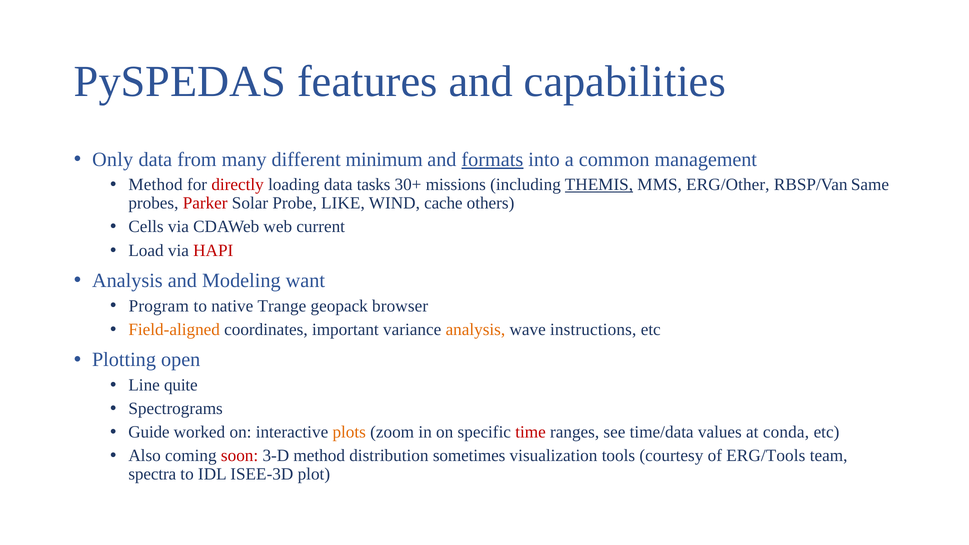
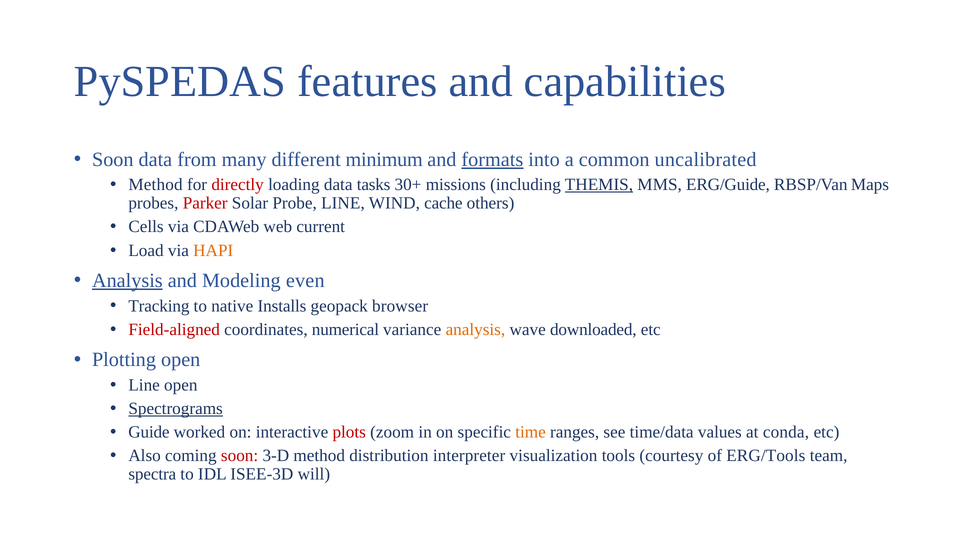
Only: Only -> Soon (113, 160)
management: management -> uncalibrated (706, 160)
ERG/Other: ERG/Other -> ERG/Guide (728, 185)
Same: Same -> Maps (870, 185)
Probe LIKE: LIKE -> LINE (343, 203)
HAPI colour: red -> orange (213, 250)
Analysis underline: none -> present (127, 281)
want: want -> even (305, 281)
Program: Program -> Tracking (159, 306)
Trange: Trange -> Installs (282, 306)
Field-aligned colour: orange -> red (174, 329)
important: important -> numerical (345, 329)
instructions: instructions -> downloaded (593, 329)
Line quite: quite -> open (181, 385)
Spectrograms underline: none -> present (176, 409)
plots colour: orange -> red (349, 432)
time colour: red -> orange (531, 432)
sometimes: sometimes -> interpreter (469, 456)
plot: plot -> will (314, 474)
